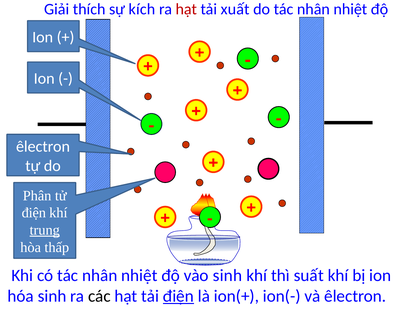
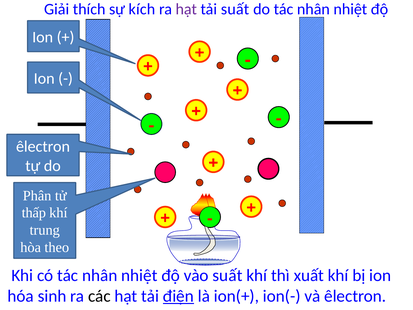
hạt colour: red -> purple (186, 9)
tải xuất: xuất -> suất (235, 9)
điện: điện -> thấp (34, 213)
trung underline: present -> none (45, 230)
thấp: thấp -> theo (57, 247)
vào sinh: sinh -> suất (228, 275)
suất: suất -> xuất (309, 275)
